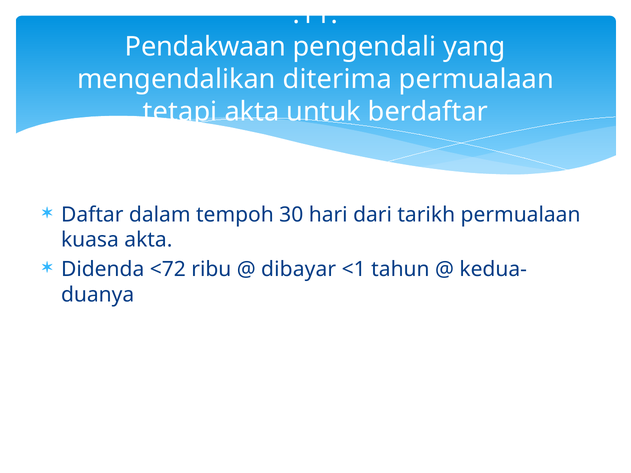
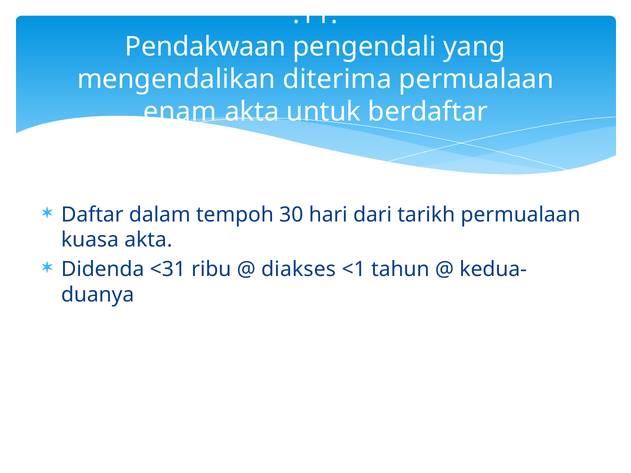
tetapi: tetapi -> enam (180, 112)
<72: <72 -> <31 (168, 270)
dibayar: dibayar -> diakses (299, 270)
